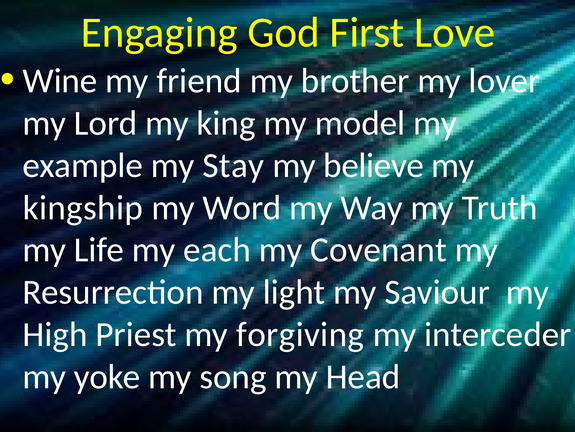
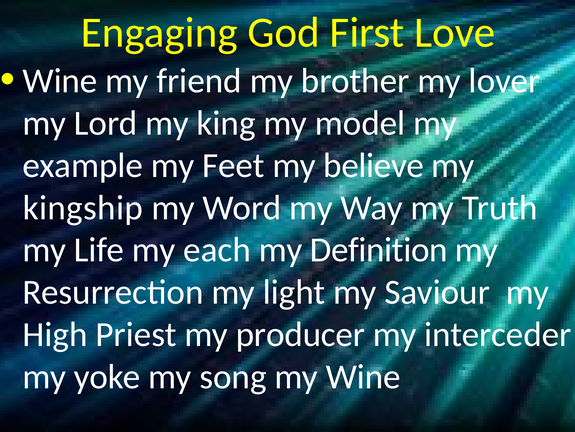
Stay: Stay -> Feet (233, 165)
Covenant: Covenant -> Definition (379, 250)
forgiving: forgiving -> producer (300, 334)
my Head: Head -> Wine (363, 376)
